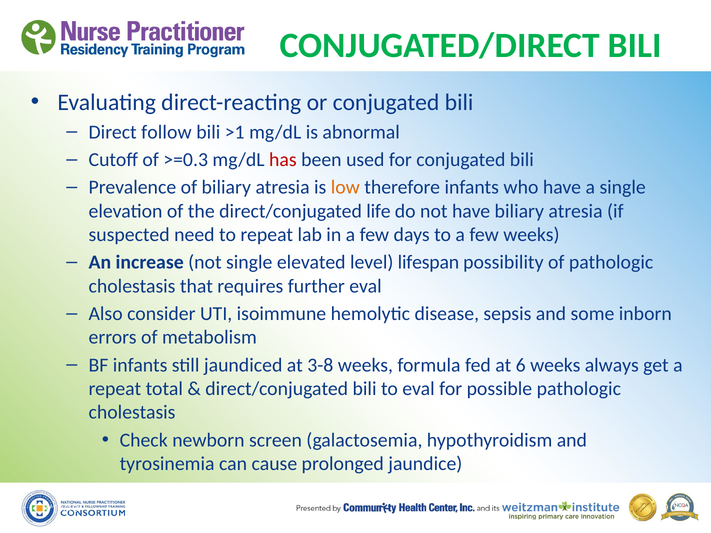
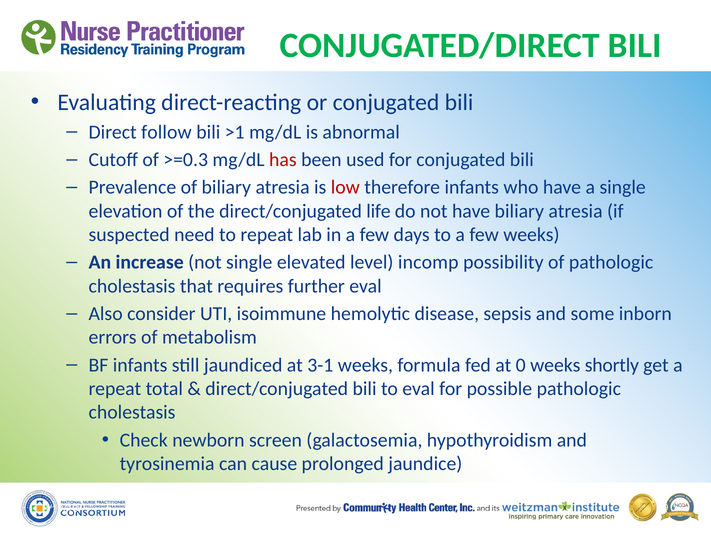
low colour: orange -> red (345, 187)
lifespan: lifespan -> incomp (428, 263)
3-8: 3-8 -> 3-1 (320, 365)
6: 6 -> 0 (521, 365)
always: always -> shortly (612, 365)
